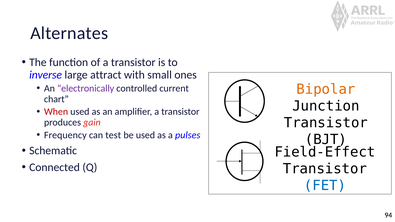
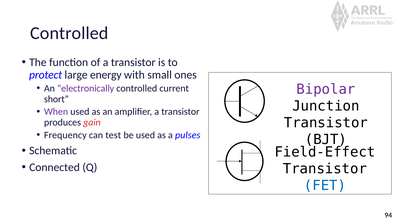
Alternates: Alternates -> Controlled (69, 33)
inverse: inverse -> protect (46, 75)
attract: attract -> energy (106, 75)
Bipolar colour: orange -> purple (326, 89)
chart: chart -> short (56, 99)
When colour: red -> purple (56, 112)
